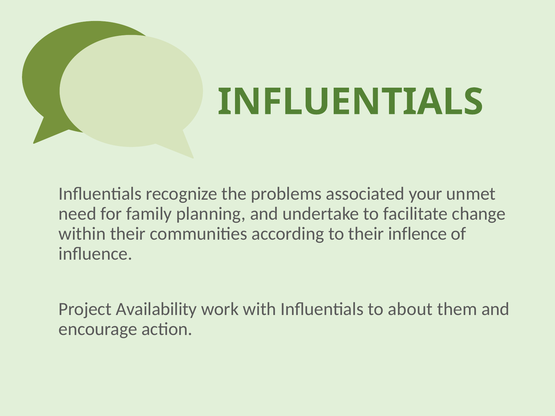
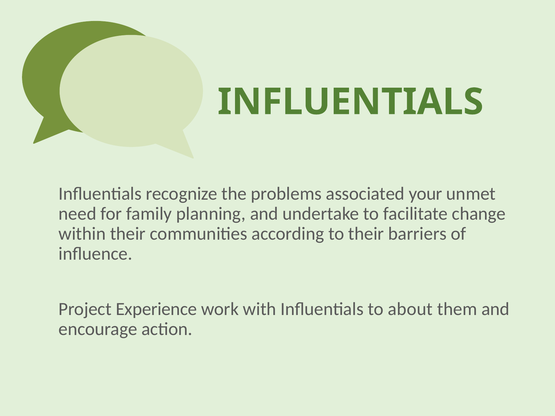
inflence: inflence -> barriers (417, 234)
Availability: Availability -> Experience (156, 309)
